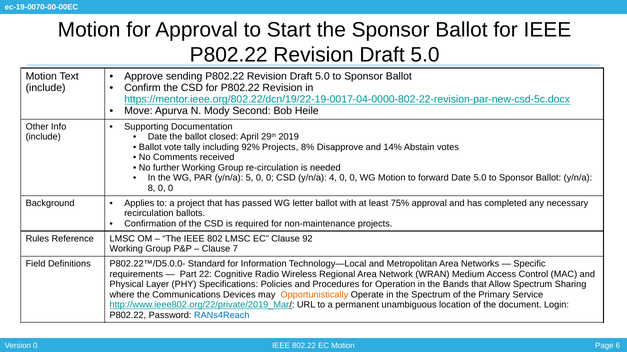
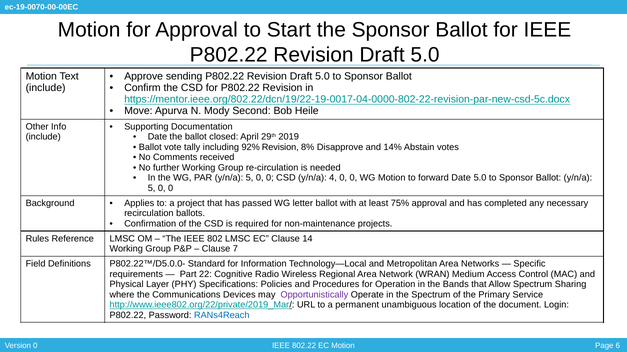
92% Projects: Projects -> Revision (280, 147)
8: 8 -> 5 (152, 189)
92: 92 -> 14 (307, 239)
Opportunistically colour: orange -> purple (314, 295)
